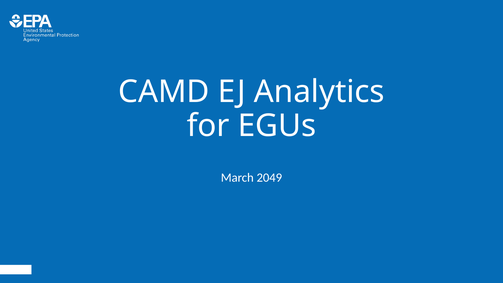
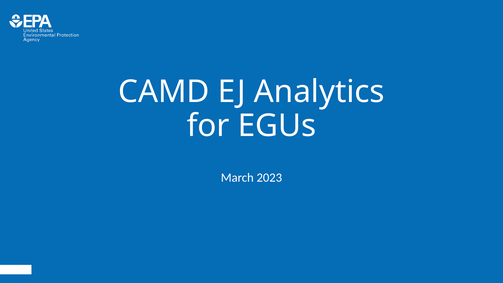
2049: 2049 -> 2023 (269, 178)
